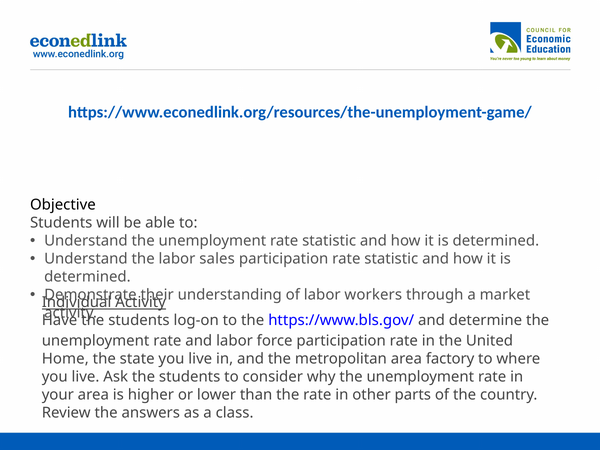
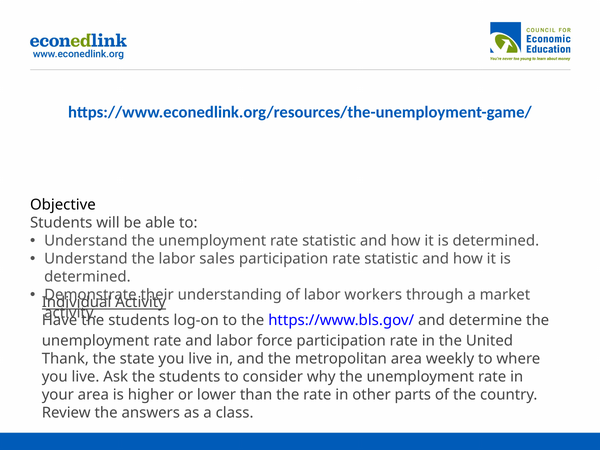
Home: Home -> Thank (65, 359)
factory: factory -> weekly (450, 359)
